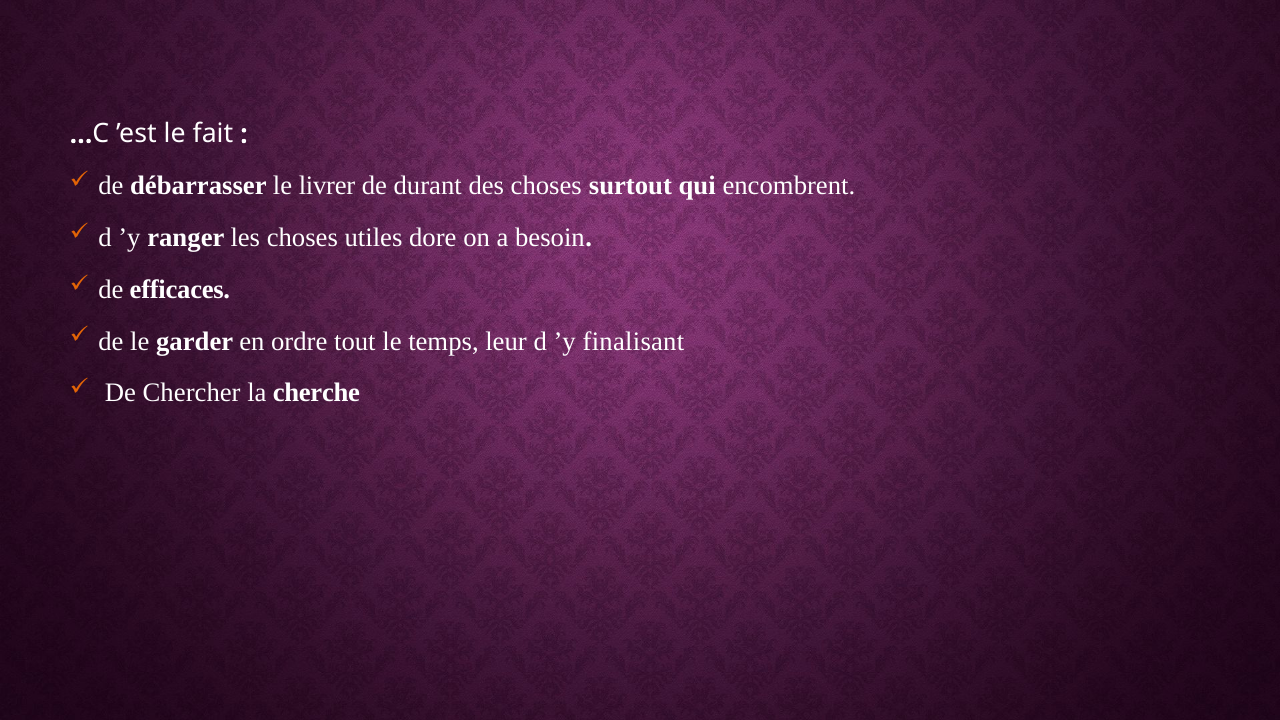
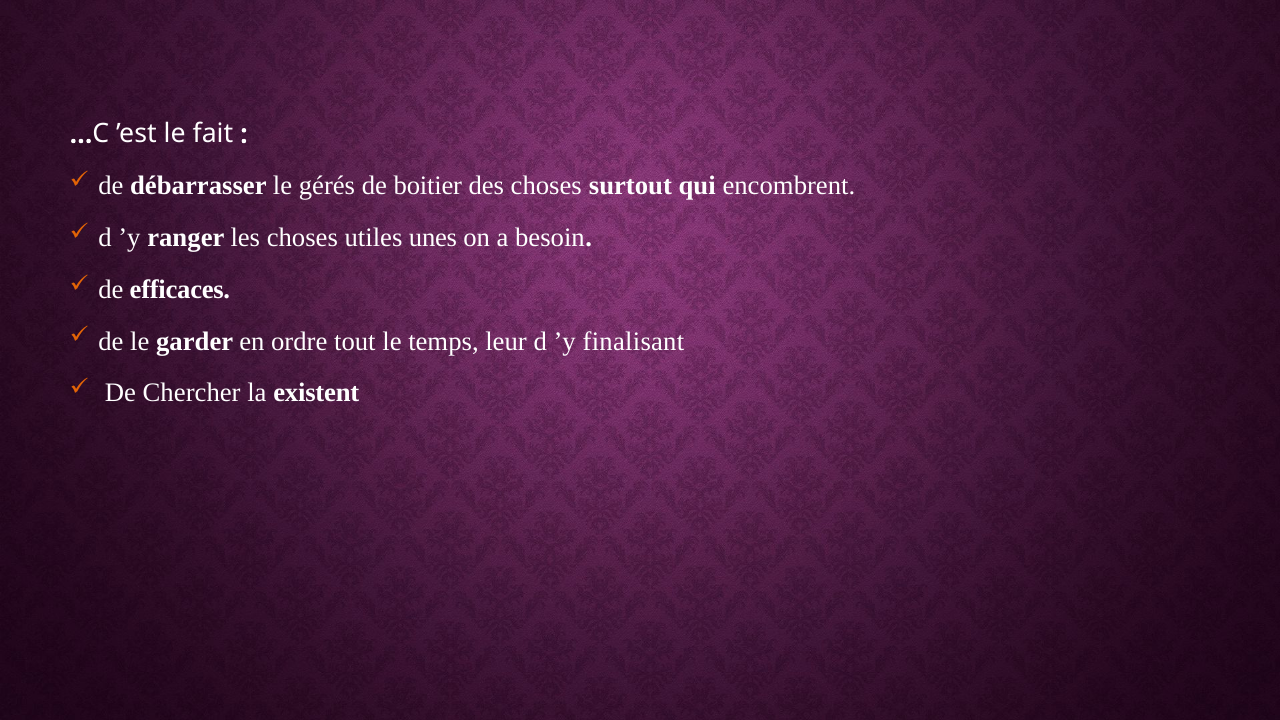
livrer: livrer -> gérés (327, 186)
durant: durant -> boitier (428, 186)
dore: dore -> unes (433, 238)
cherche: cherche -> existent (316, 393)
